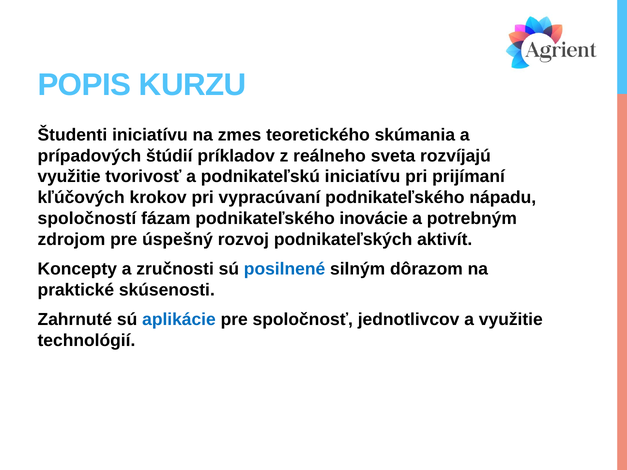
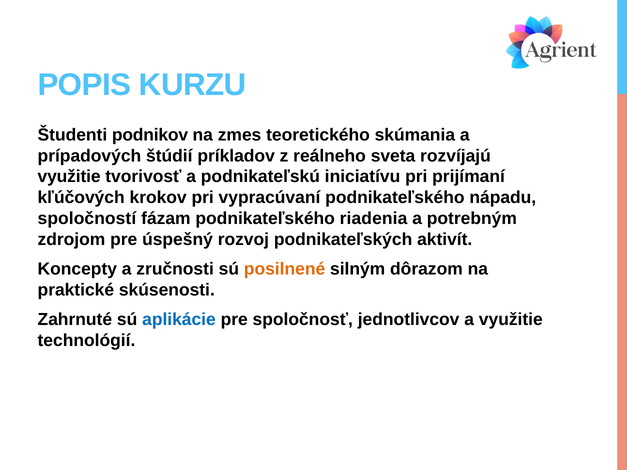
Študenti iniciatívu: iniciatívu -> podnikov (150, 135)
inovácie: inovácie -> riadenia (374, 219)
posilnené colour: blue -> orange (285, 269)
